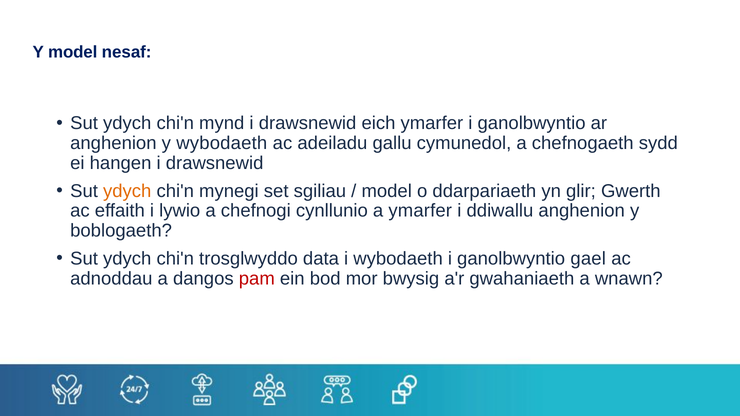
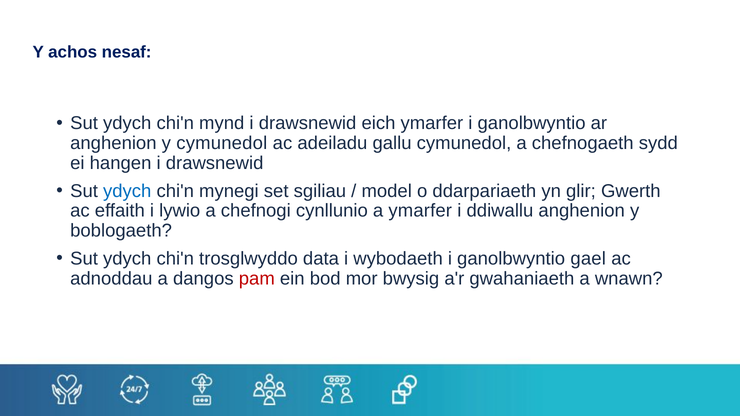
Y model: model -> achos (73, 52)
y wybodaeth: wybodaeth -> cymunedol (222, 143)
ydych colour: orange -> blue (127, 191)
